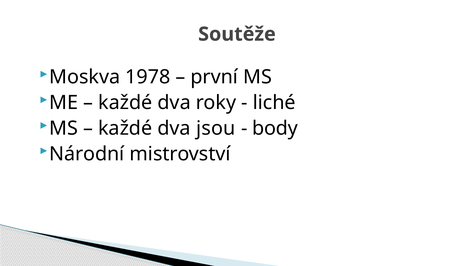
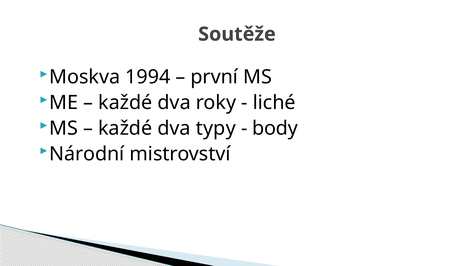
1978: 1978 -> 1994 (148, 77)
jsou: jsou -> typy (216, 129)
